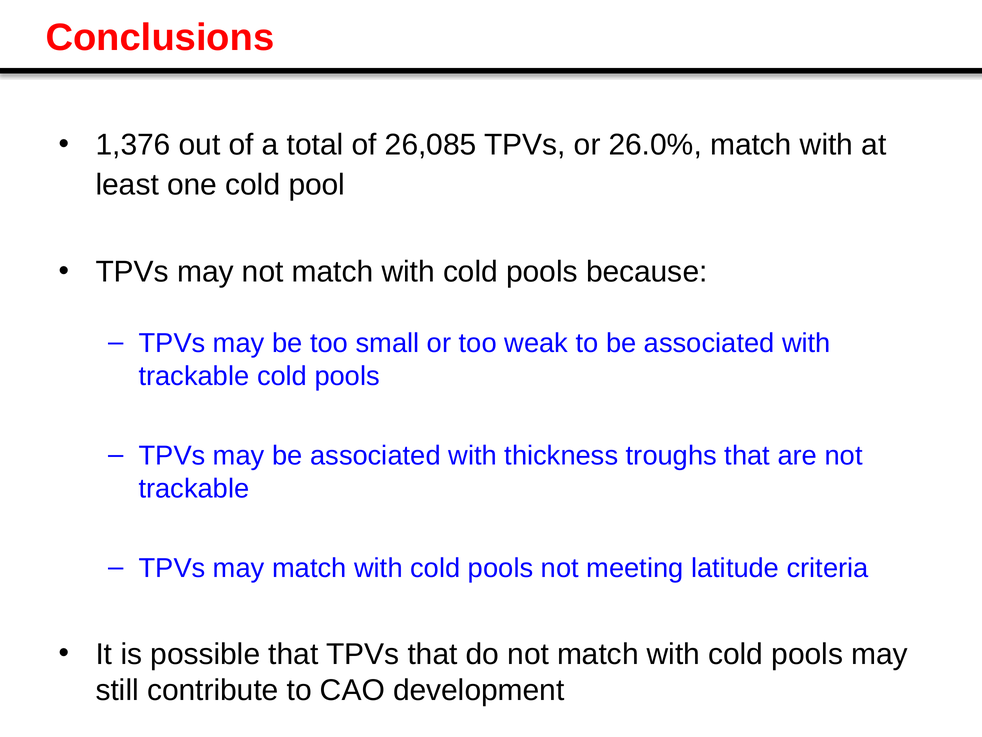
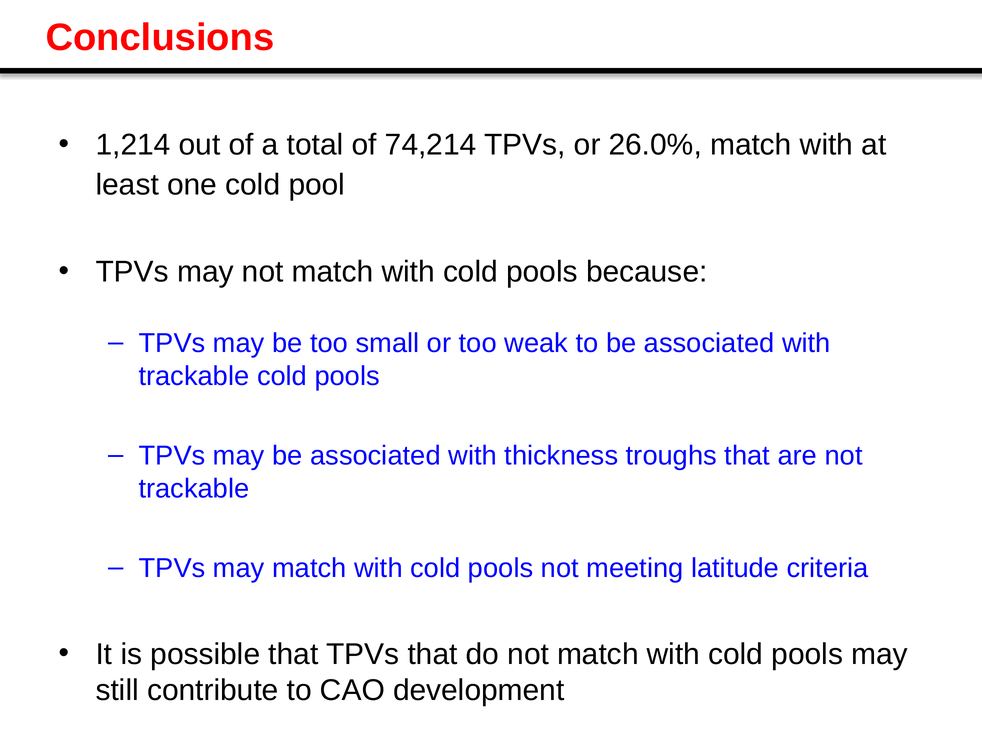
1,376: 1,376 -> 1,214 (133, 145)
26,085: 26,085 -> 74,214 (431, 145)
